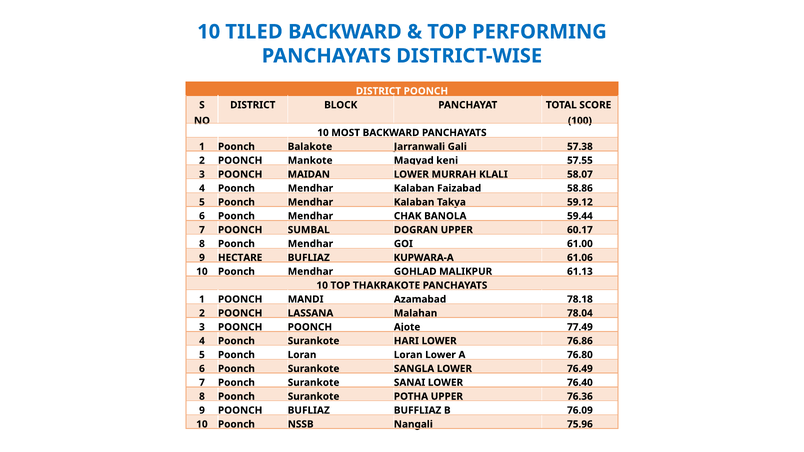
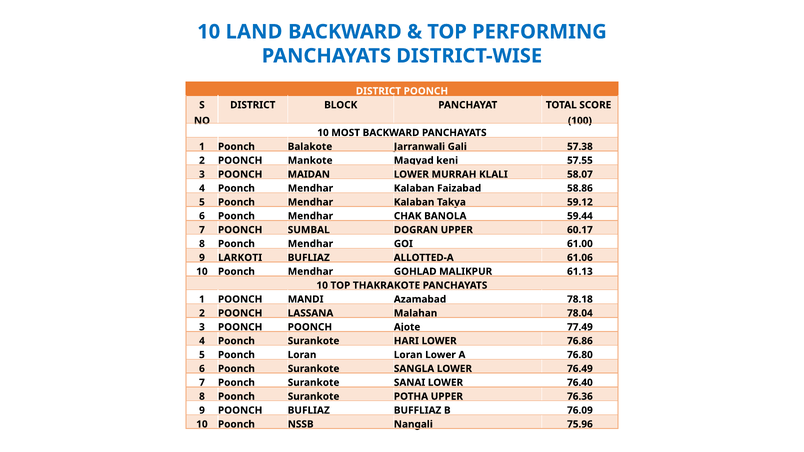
TILED: TILED -> LAND (254, 32)
HECTARE: HECTARE -> LARKOTI (240, 258)
KUPWARA-A: KUPWARA-A -> ALLOTTED-A (424, 258)
